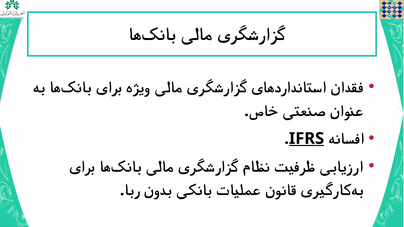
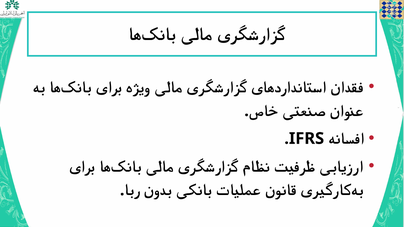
IFRS underline: present -> none (307, 139)
